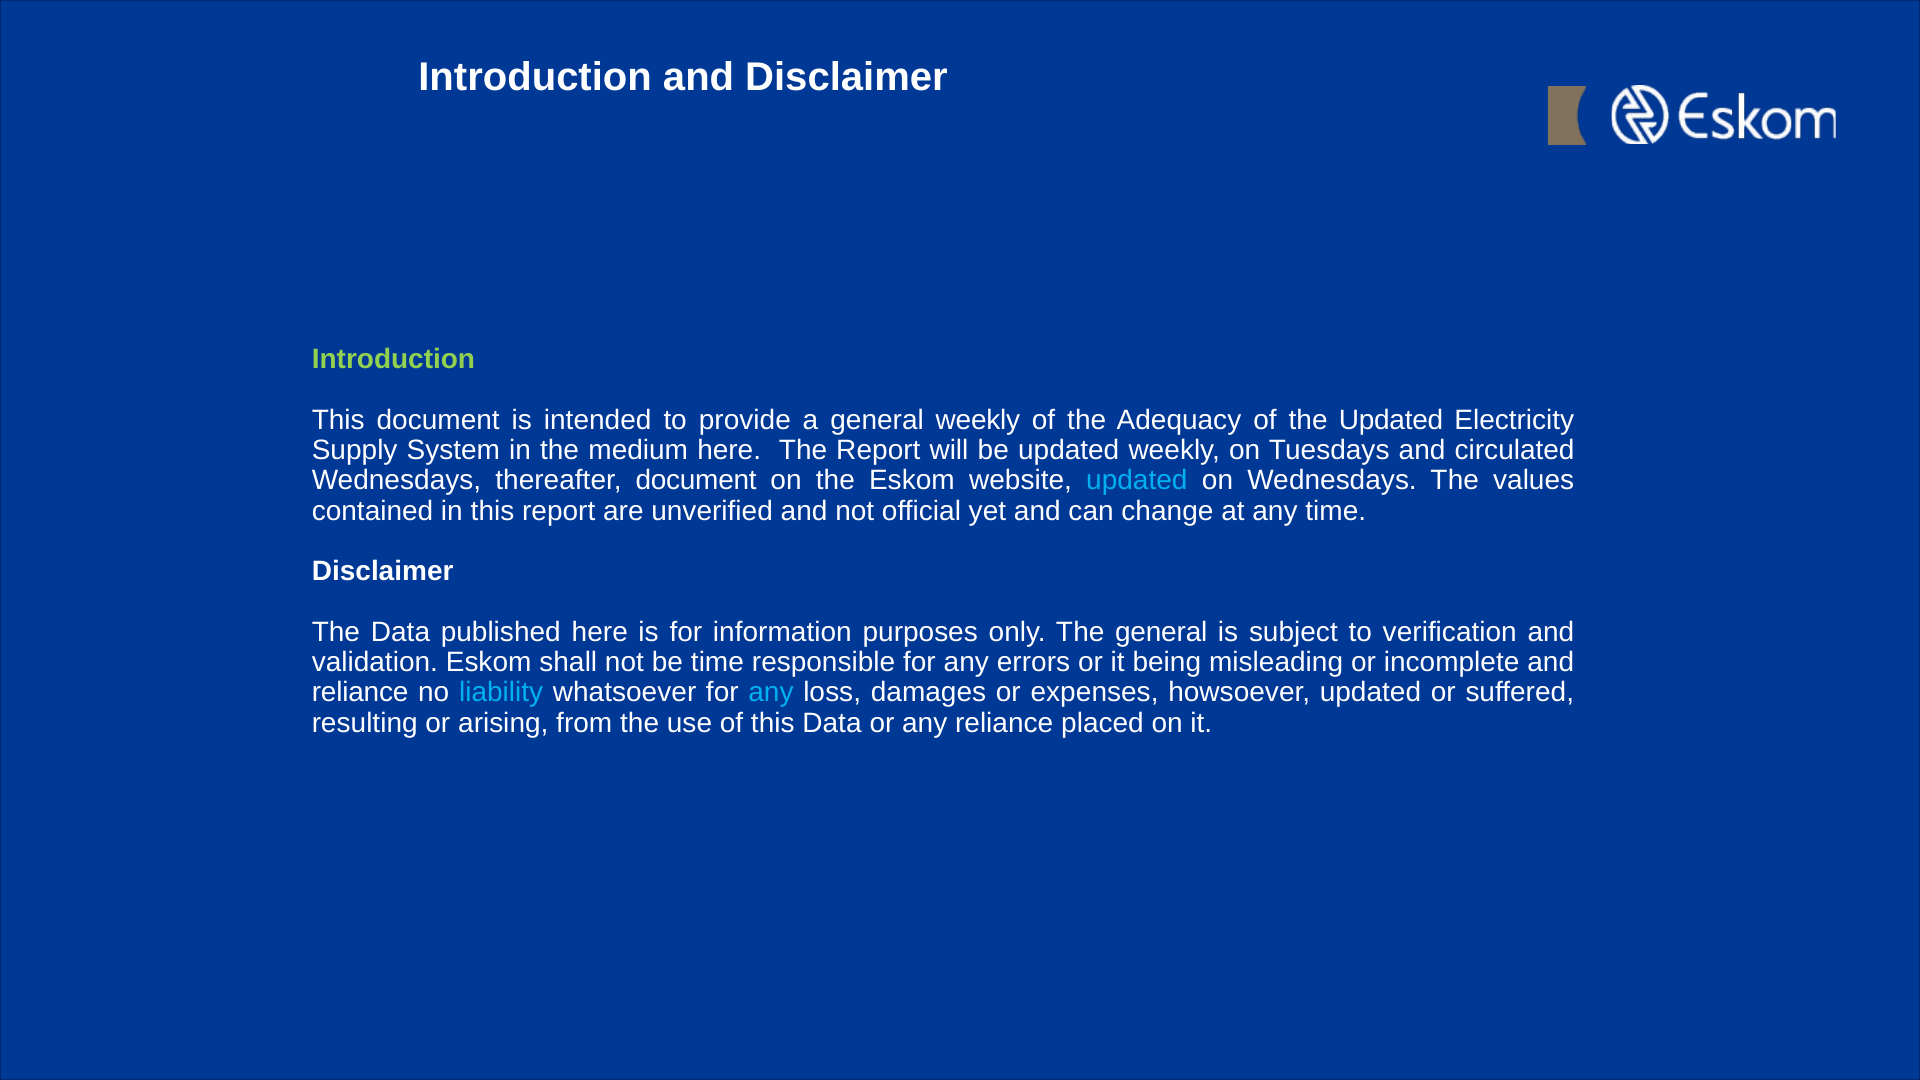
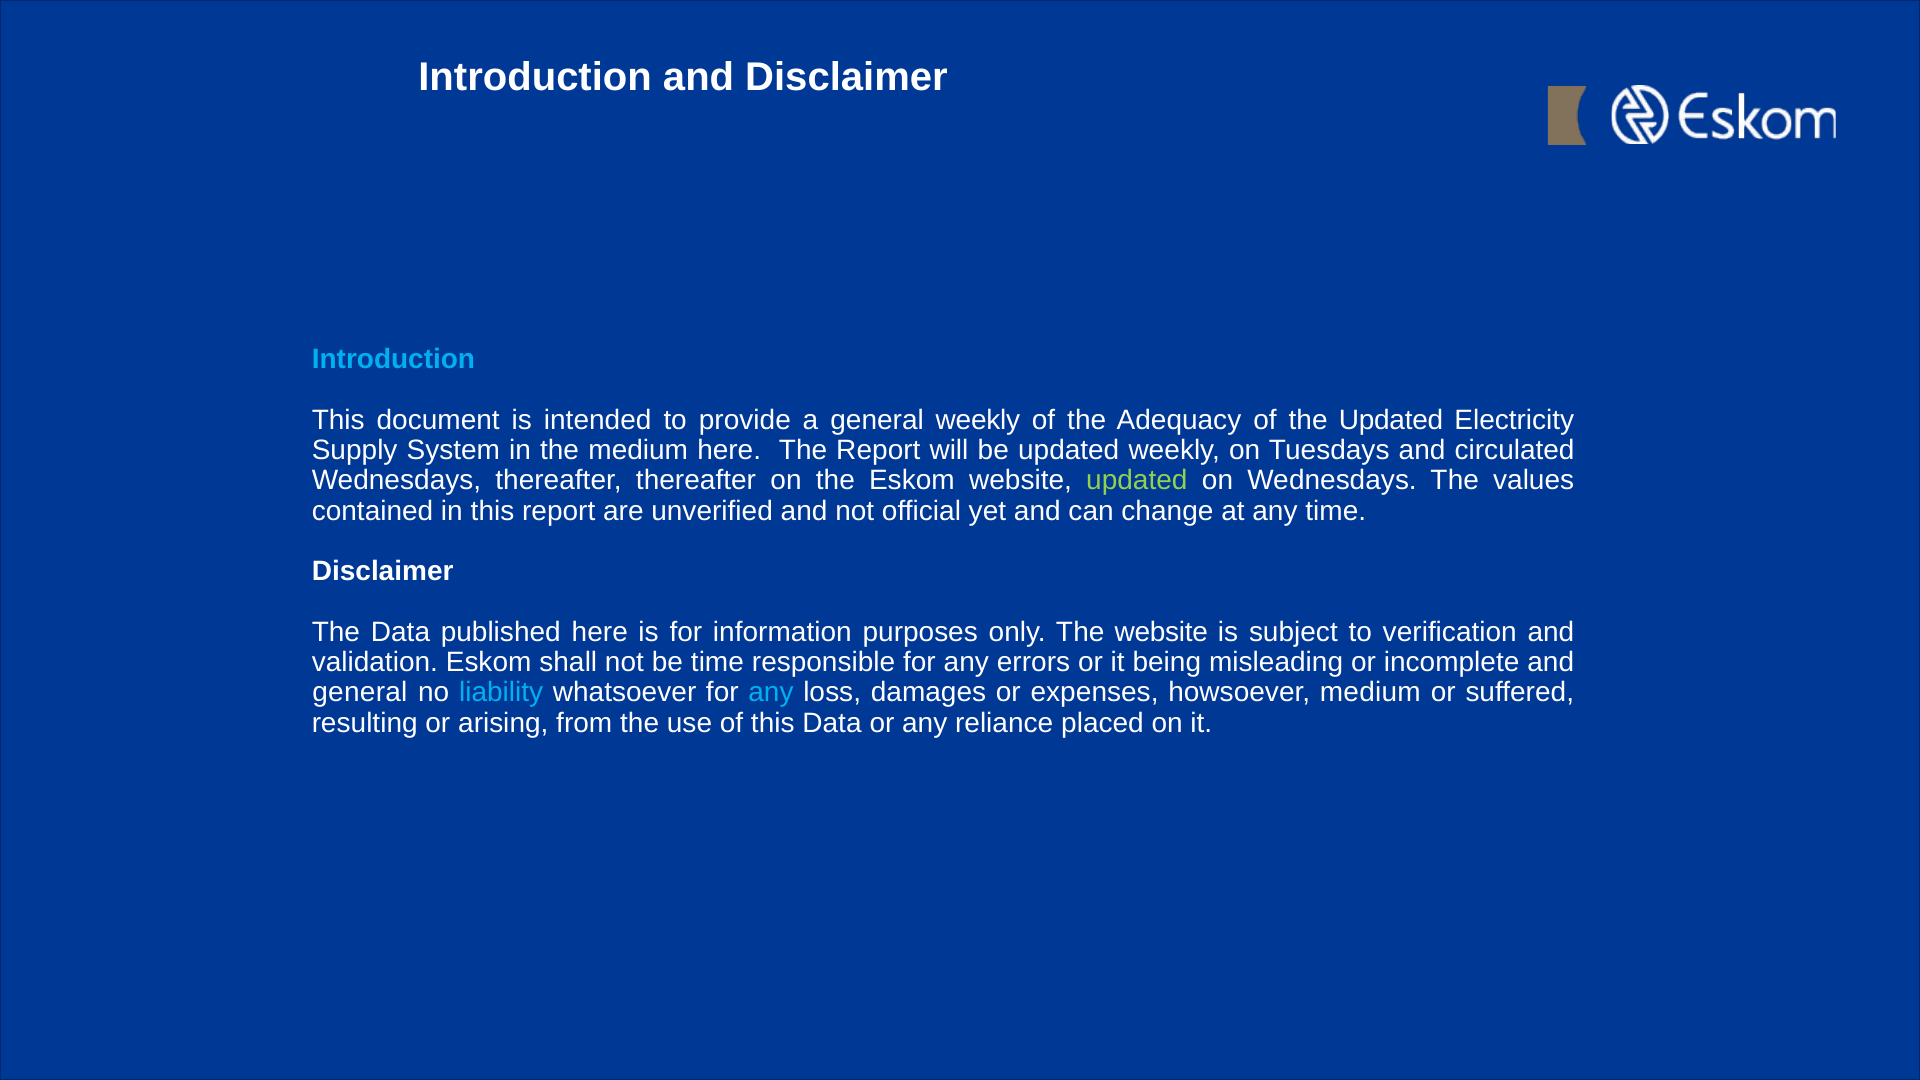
Introduction colour: light green -> light blue (393, 360)
thereafter document: document -> thereafter (696, 481)
updated colour: light blue -> light green (1137, 481)
The general: general -> website (1161, 632)
reliance: reliance -> general (360, 693)
howsoever updated: updated -> medium (1370, 693)
